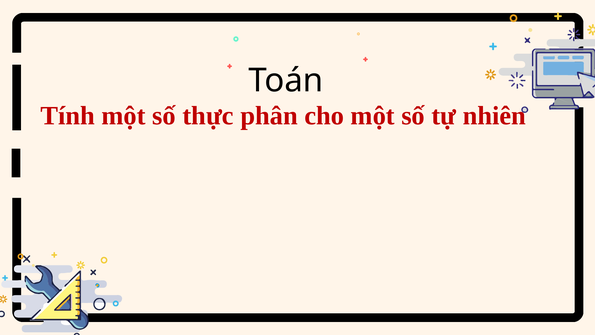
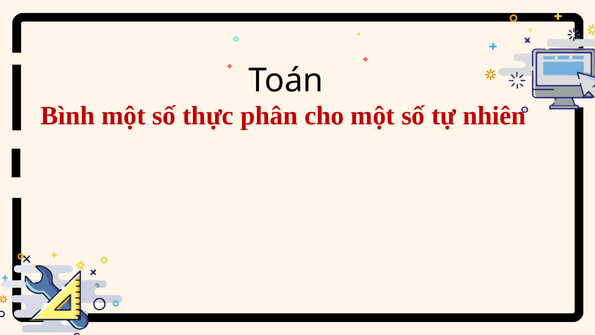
Tính: Tính -> Bình (68, 116)
